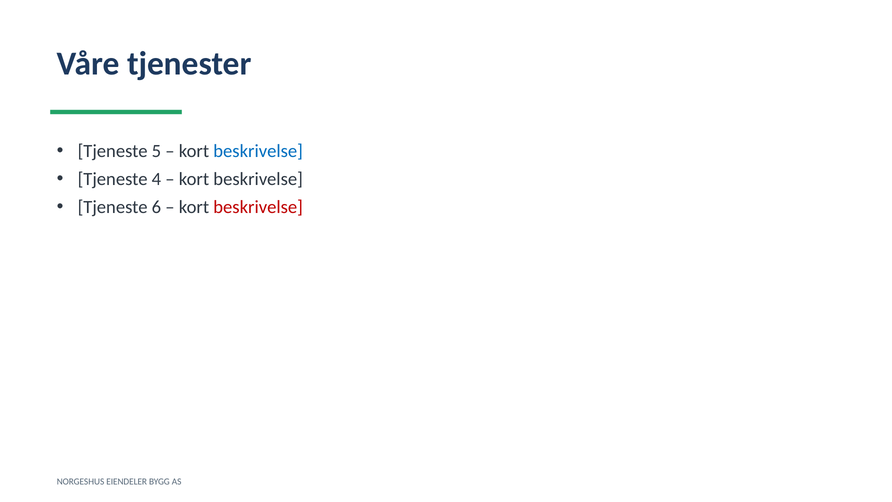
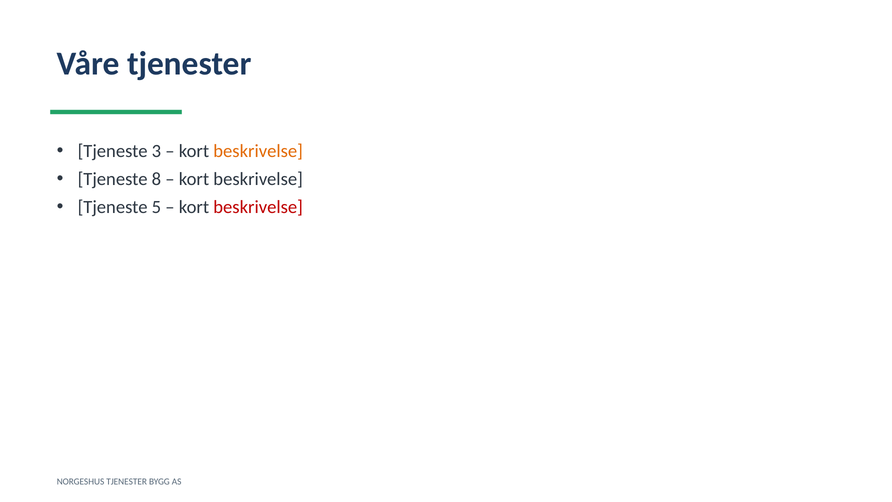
5: 5 -> 3 (156, 151)
beskrivelse colour: blue -> orange (258, 151)
4: 4 -> 8 (156, 179)
6: 6 -> 5 (156, 207)
NORGESHUS EIENDELER: EIENDELER -> TJENESTER (127, 481)
